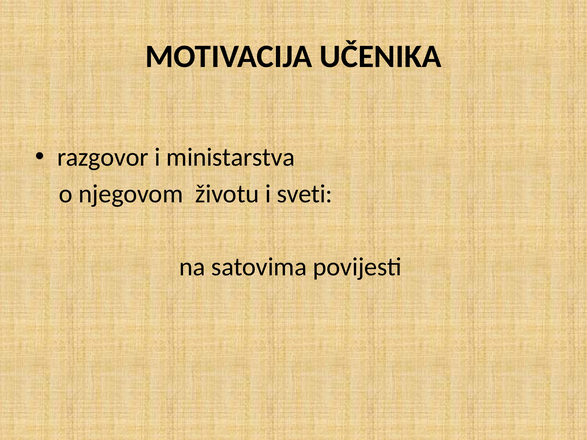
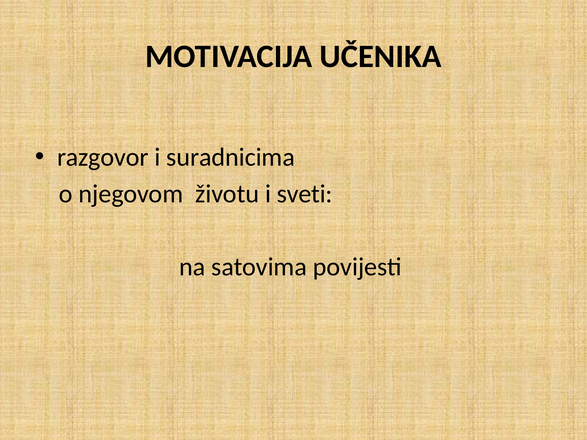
ministarstva: ministarstva -> suradnicima (231, 157)
